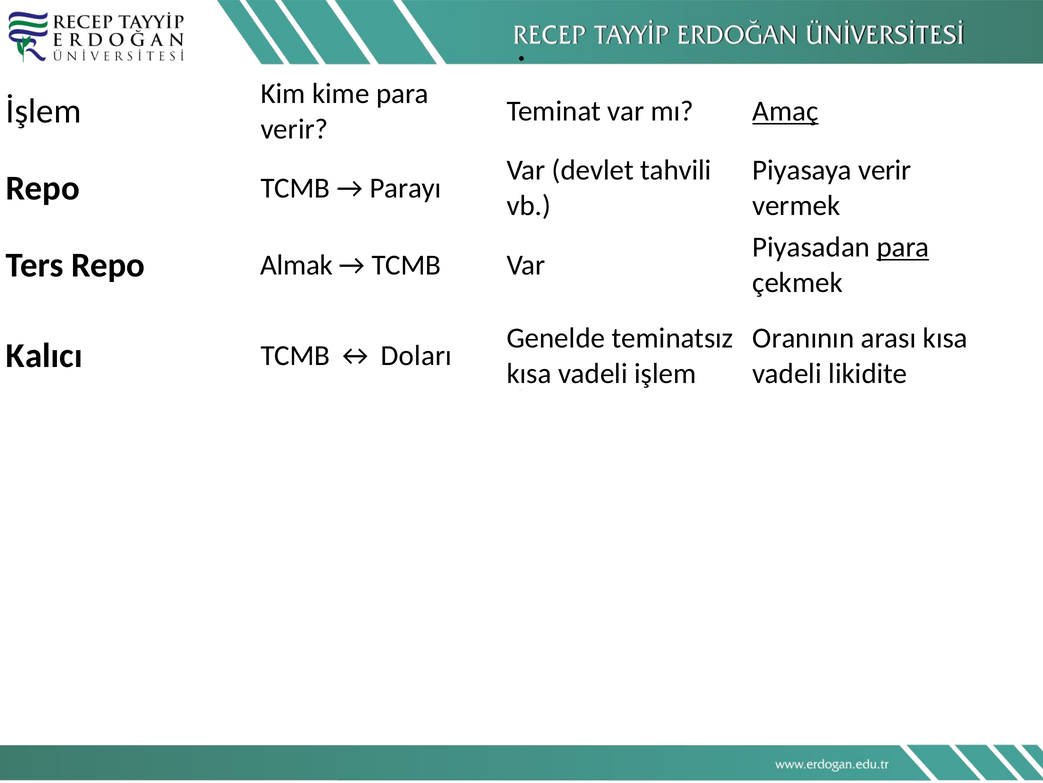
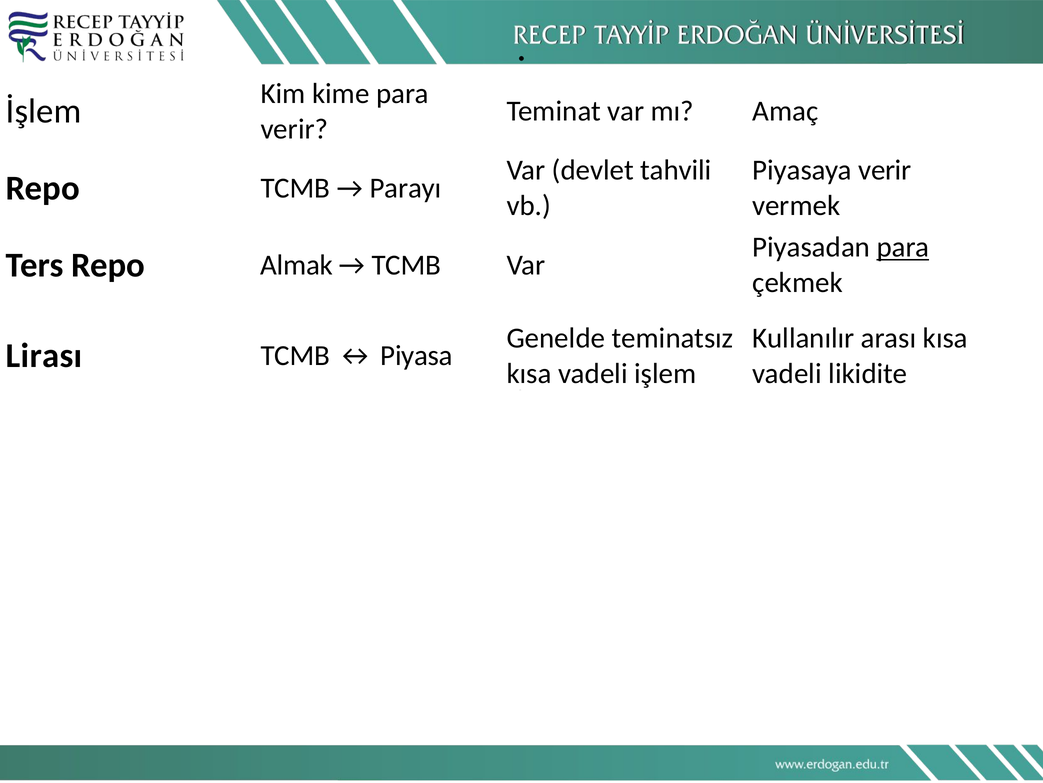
Amaç underline: present -> none (785, 111)
Oranının: Oranının -> Kullanılır (803, 338)
Kalıcı: Kalıcı -> Lirası (44, 356)
Doları: Doları -> Piyasa (417, 356)
